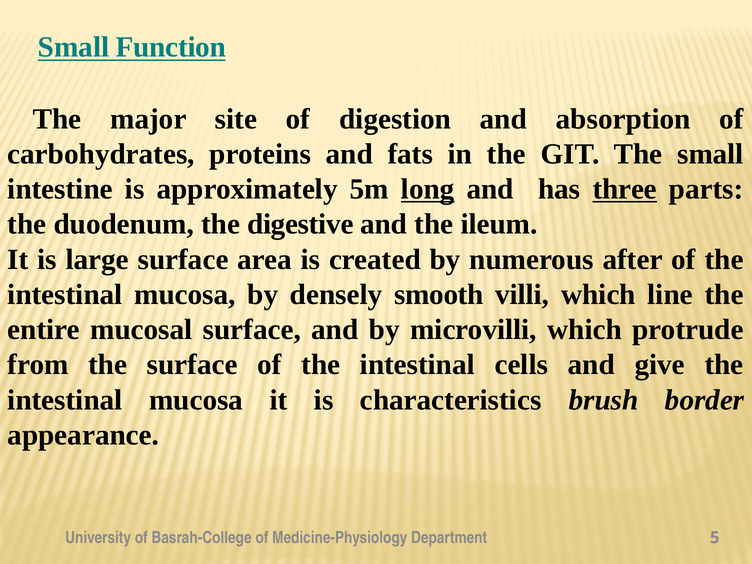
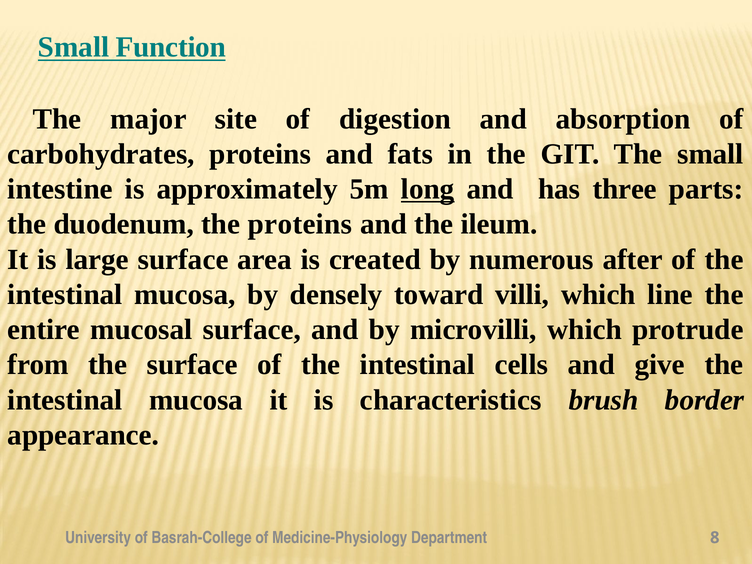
three underline: present -> none (625, 189)
the digestive: digestive -> proteins (300, 224)
smooth: smooth -> toward (439, 295)
5: 5 -> 8 (715, 538)
